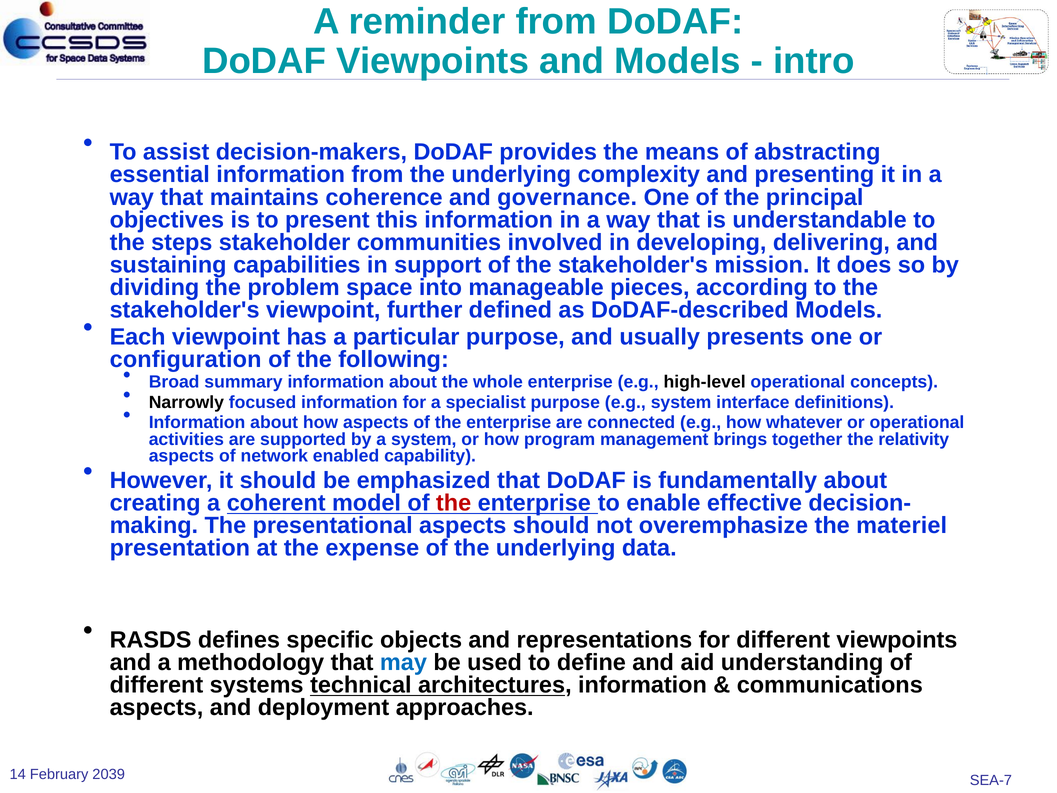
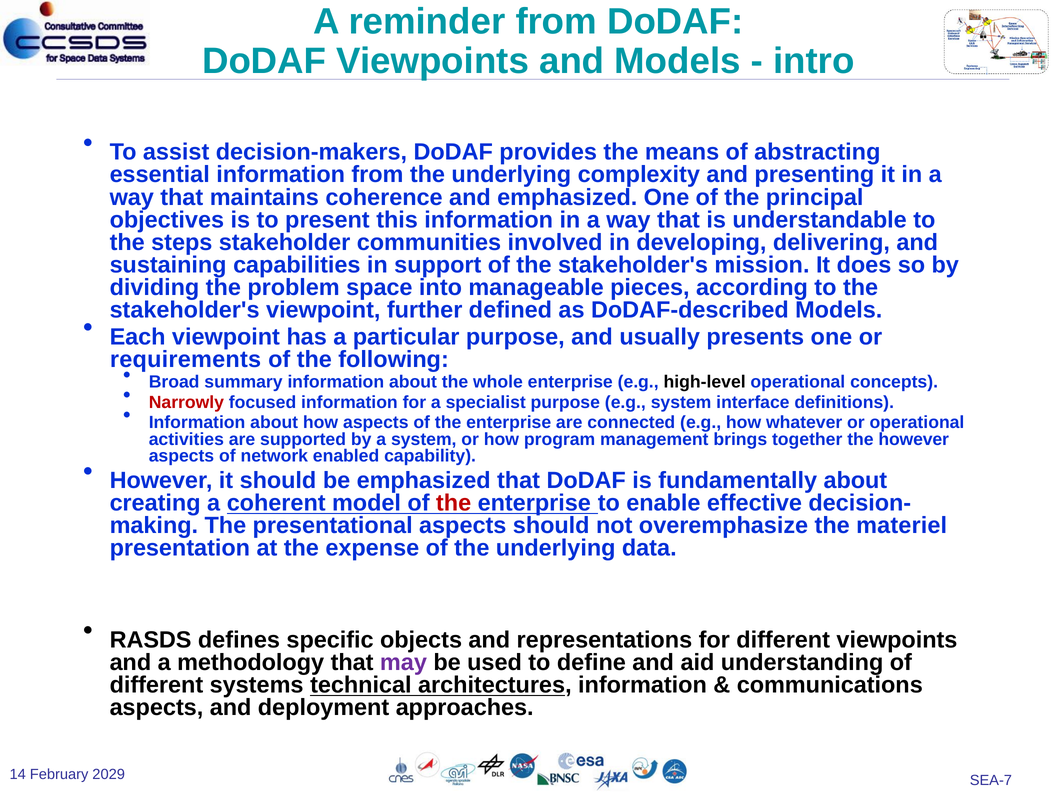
and governance: governance -> emphasized (567, 197)
configuration: configuration -> requirements (186, 359)
Narrowly colour: black -> red (186, 402)
the relativity: relativity -> however (914, 439)
may colour: blue -> purple (403, 662)
2039: 2039 -> 2029 (109, 774)
